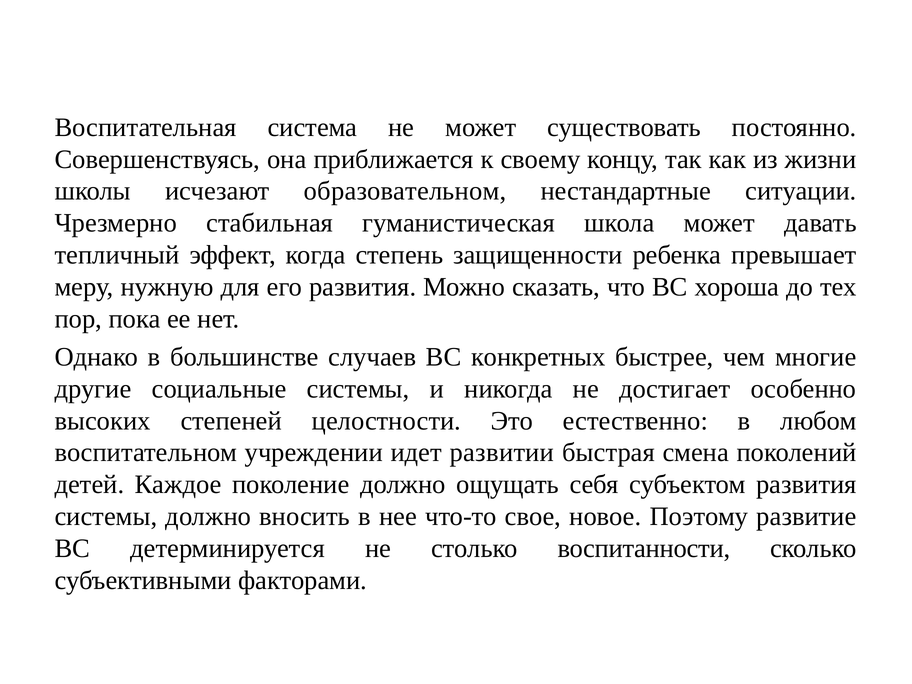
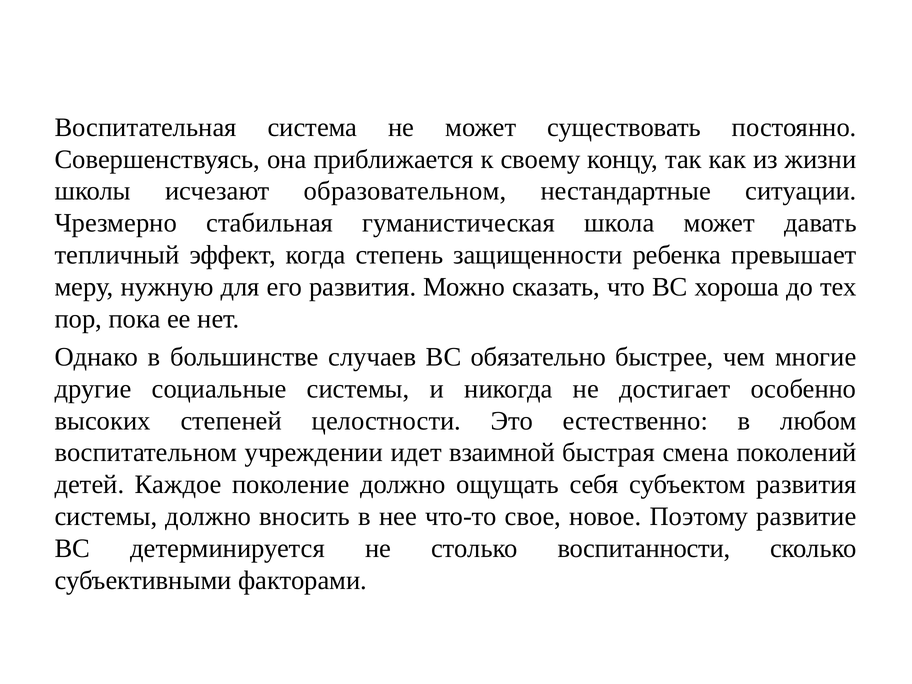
конкретных: конкретных -> обязательно (538, 357)
развитии: развитии -> взаимной (502, 453)
